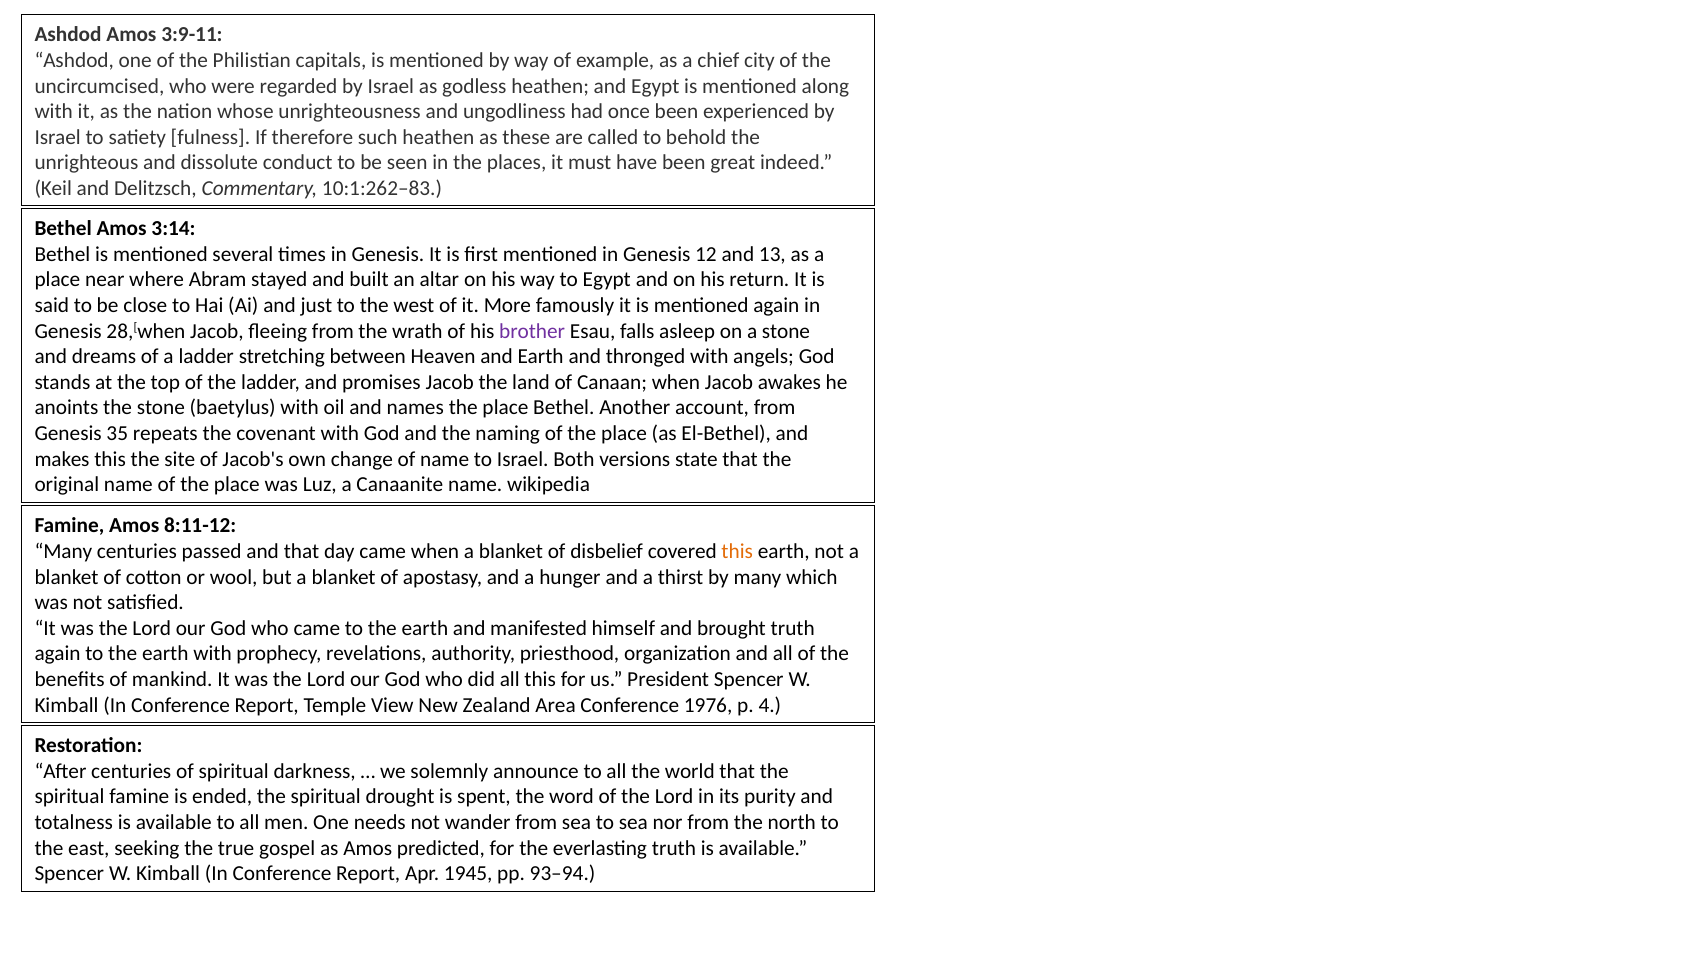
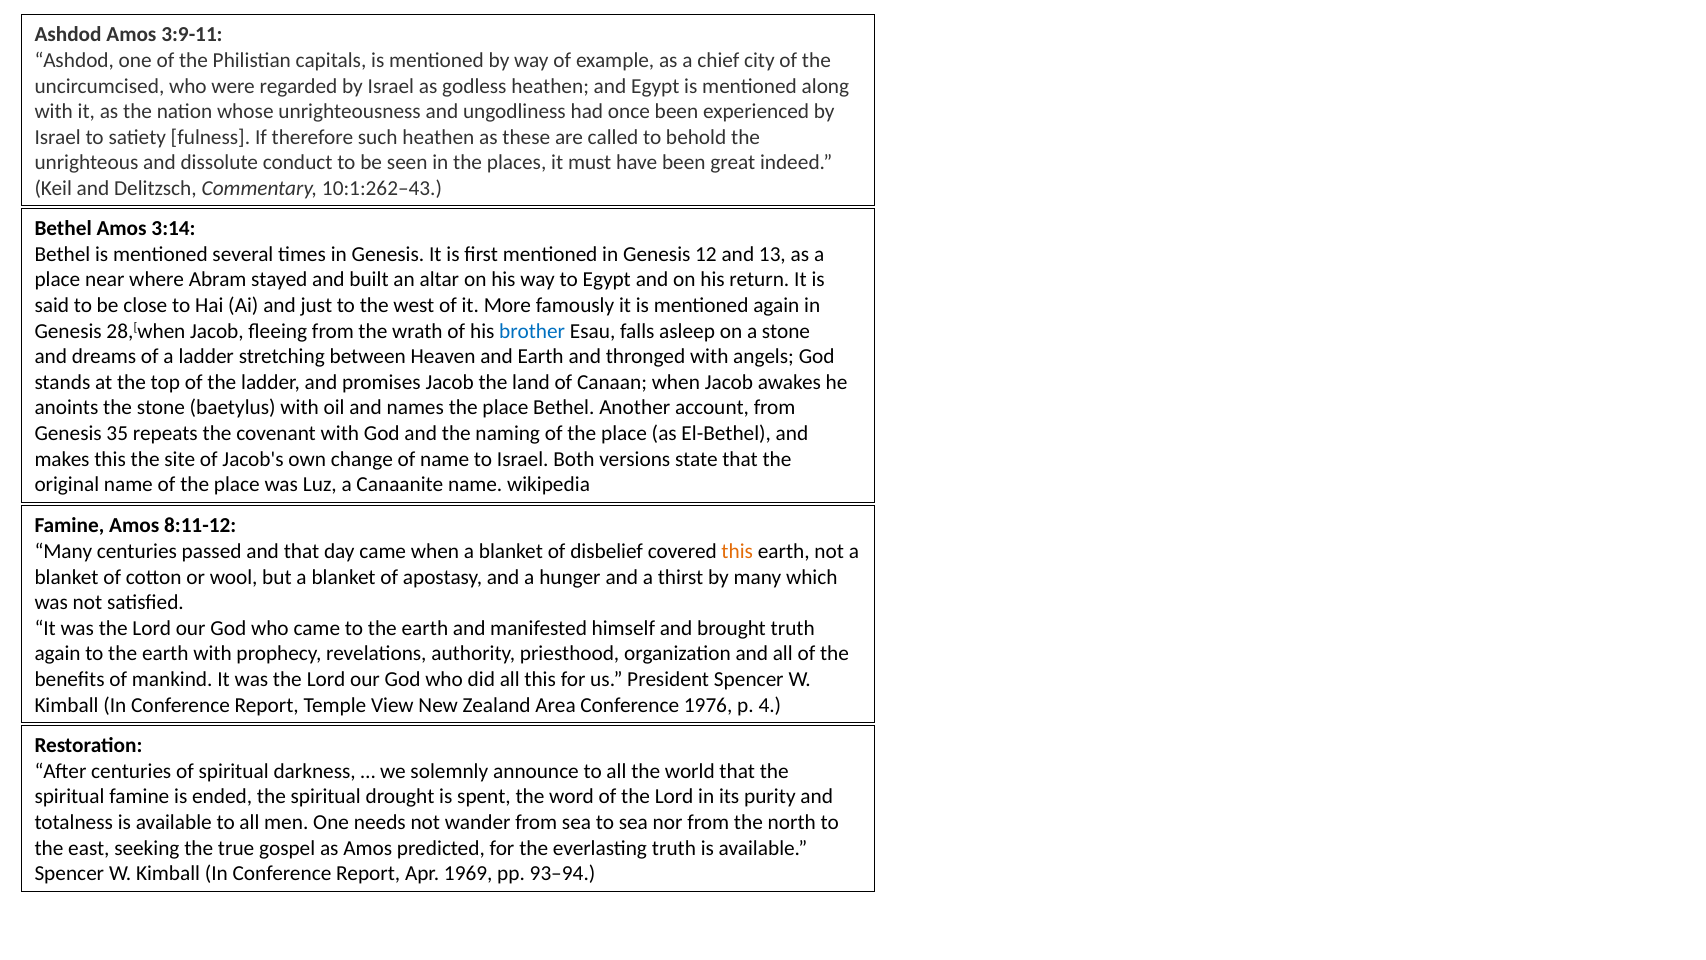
10:1:262–83: 10:1:262–83 -> 10:1:262–43 (382, 188)
brother colour: purple -> blue (532, 331)
1945: 1945 -> 1969 (468, 873)
